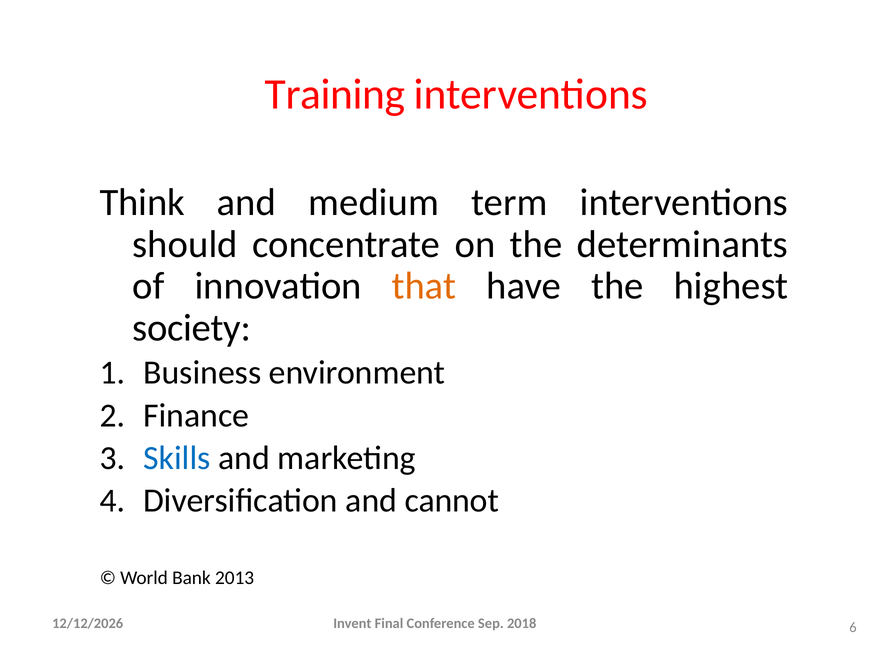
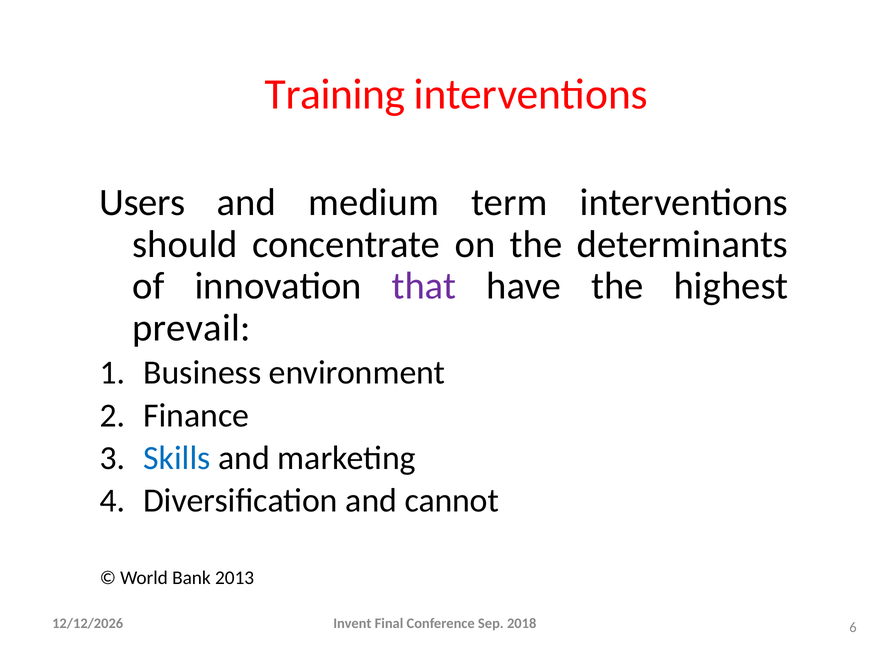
Think: Think -> Users (142, 202)
that colour: orange -> purple (424, 286)
society: society -> prevail (191, 328)
